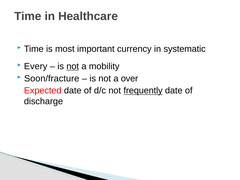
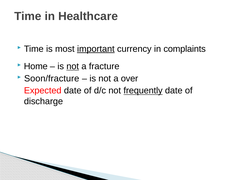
important underline: none -> present (96, 49)
systematic: systematic -> complaints (185, 49)
Every: Every -> Home (36, 66)
mobility: mobility -> fracture (104, 66)
